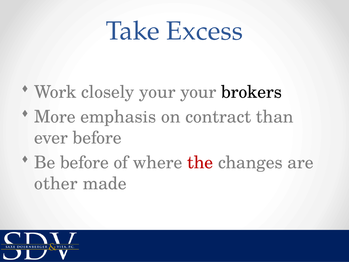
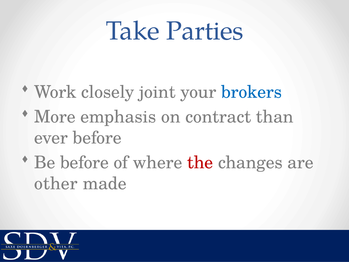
Excess: Excess -> Parties (205, 31)
closely your: your -> joint (157, 92)
brokers colour: black -> blue (252, 92)
